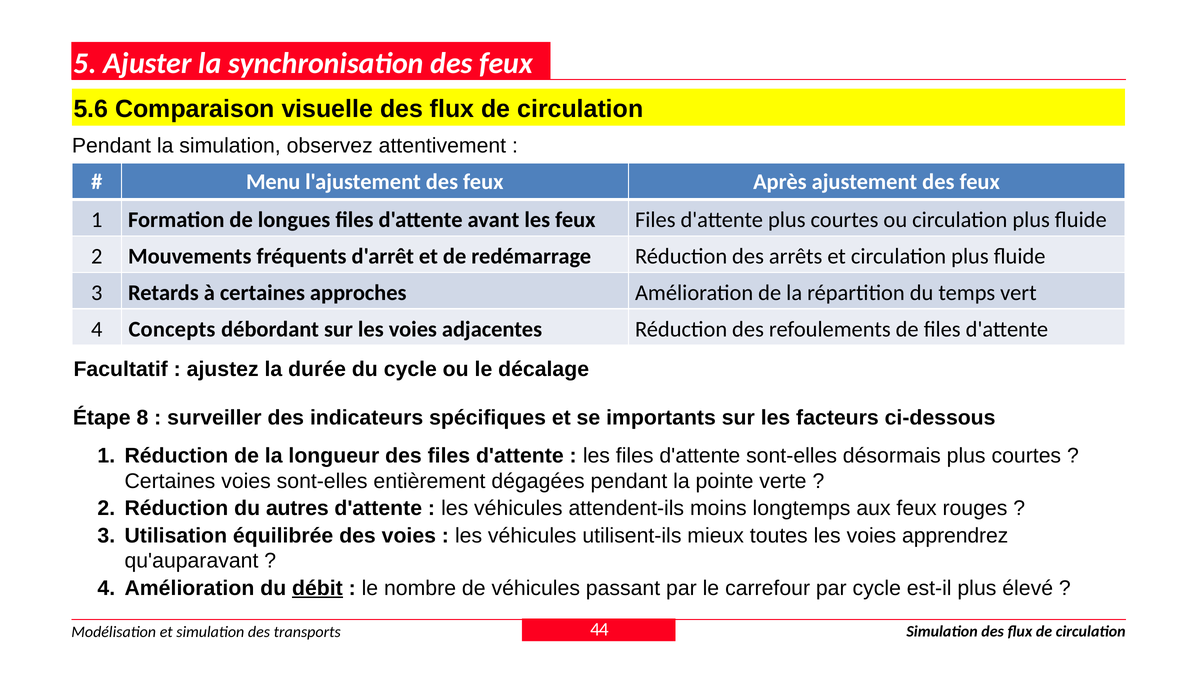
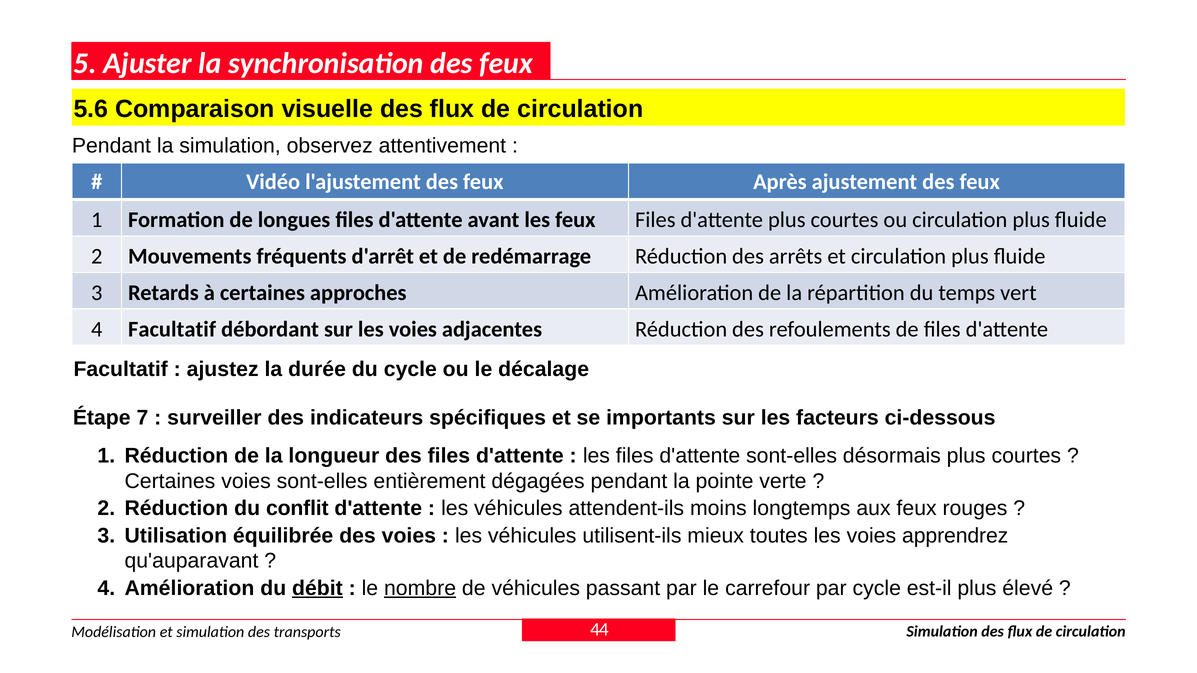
Menu: Menu -> Vidéo (273, 182)
4 Concepts: Concepts -> Facultatif (172, 329)
8: 8 -> 7 (142, 418)
autres: autres -> conflit (297, 509)
nombre underline: none -> present (420, 588)
